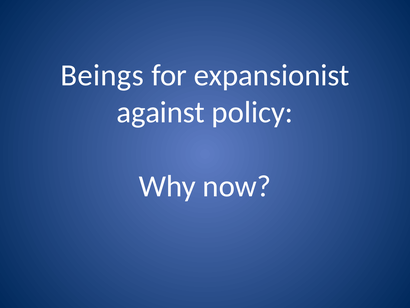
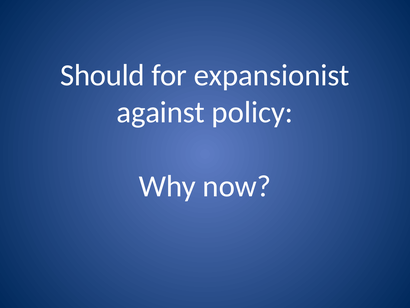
Beings: Beings -> Should (102, 75)
